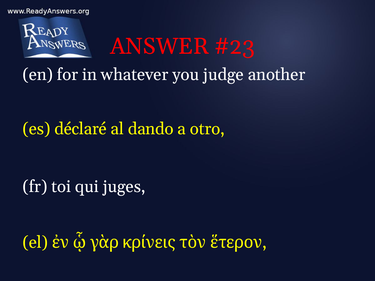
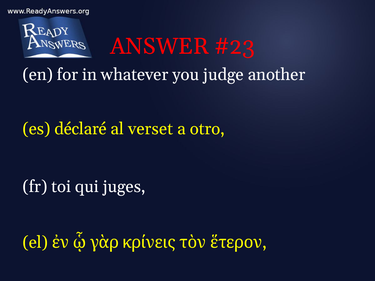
dando: dando -> verset (151, 129)
